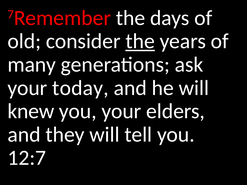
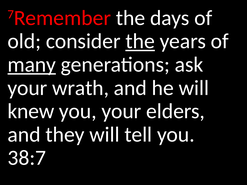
many underline: none -> present (32, 65)
today: today -> wrath (81, 88)
12:7: 12:7 -> 38:7 (27, 158)
